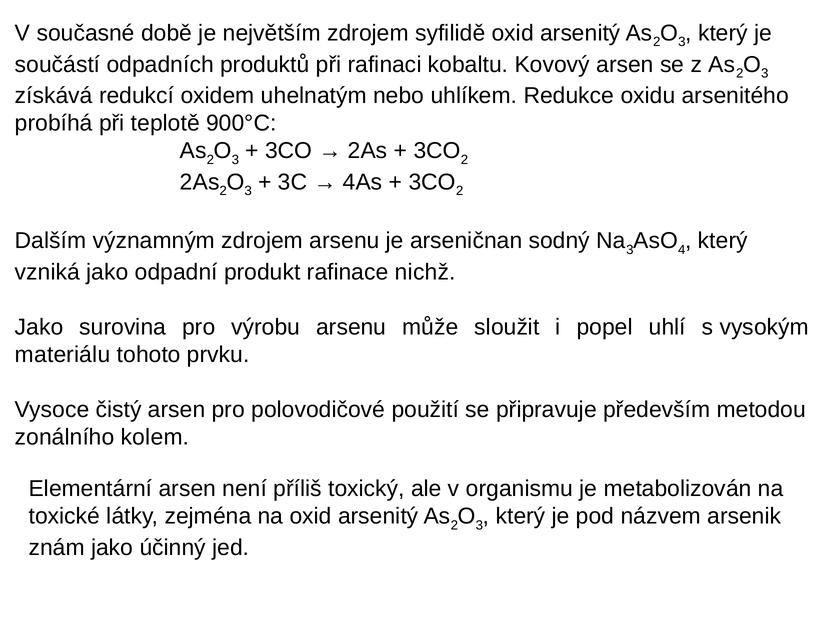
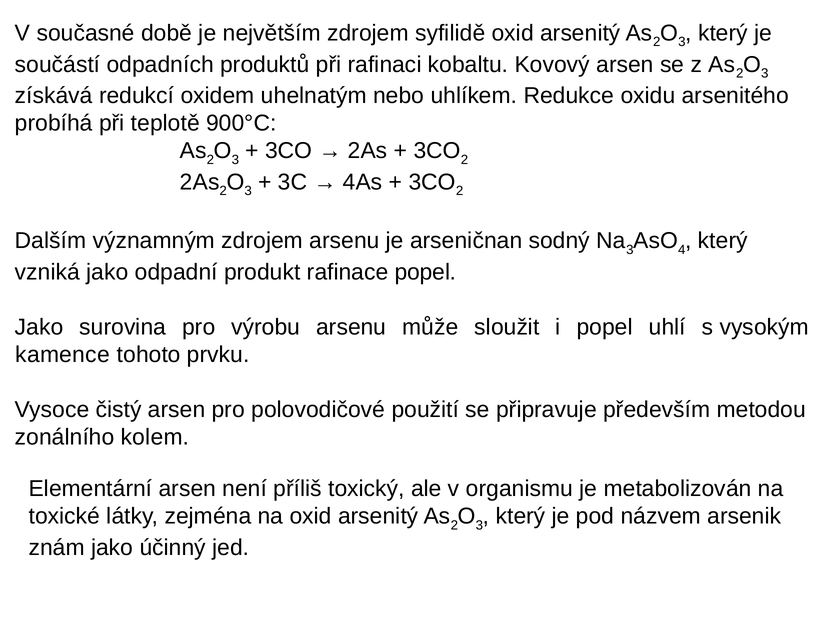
rafinace nichž: nichž -> popel (426, 272)
materiálu: materiálu -> kamence (63, 355)
